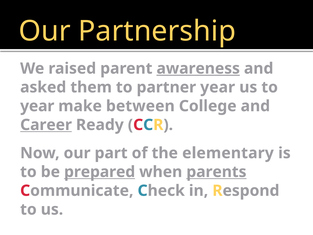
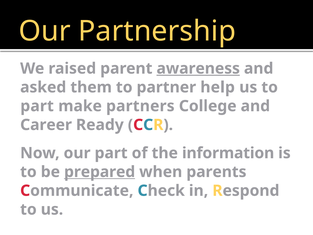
partner year: year -> help (218, 87)
year: year -> part (37, 106)
between: between -> partners (140, 106)
Career underline: present -> none (46, 125)
elementary: elementary -> information (228, 153)
parents underline: present -> none (216, 172)
